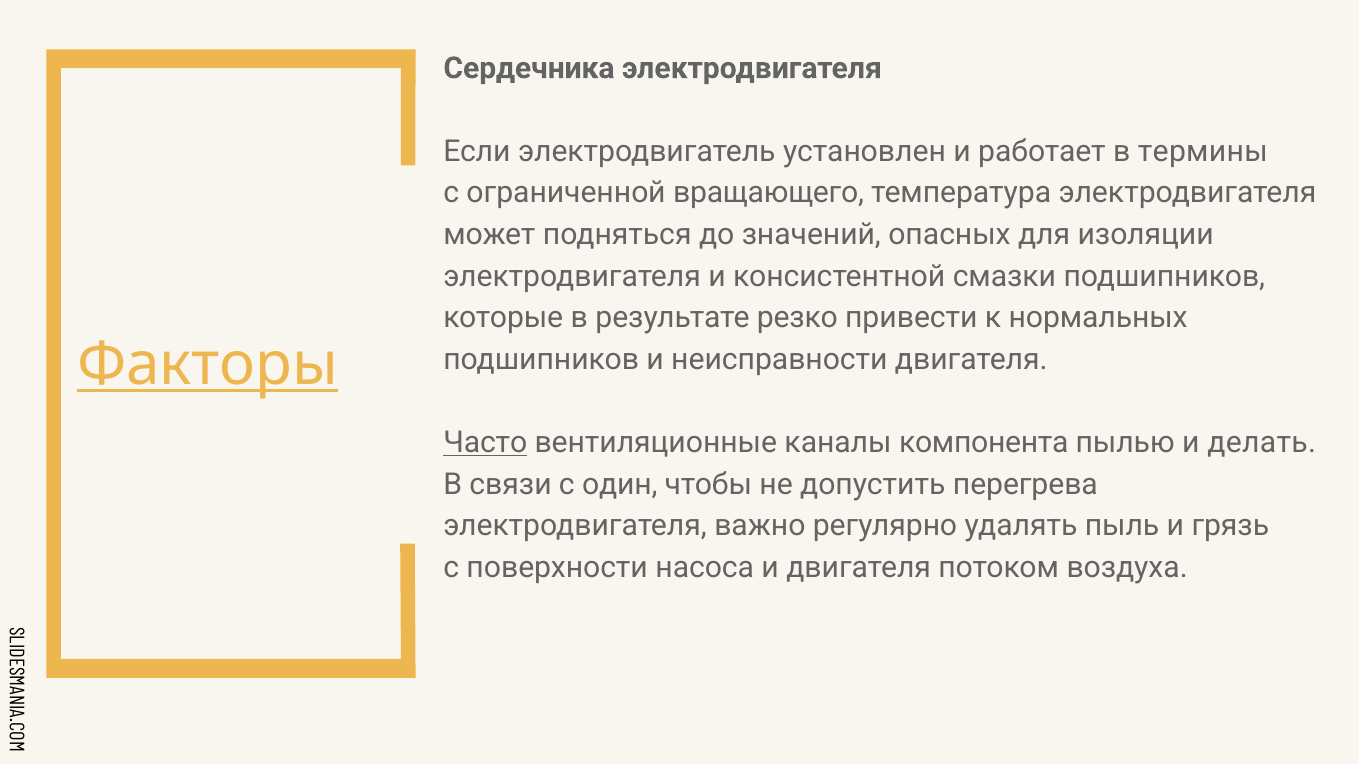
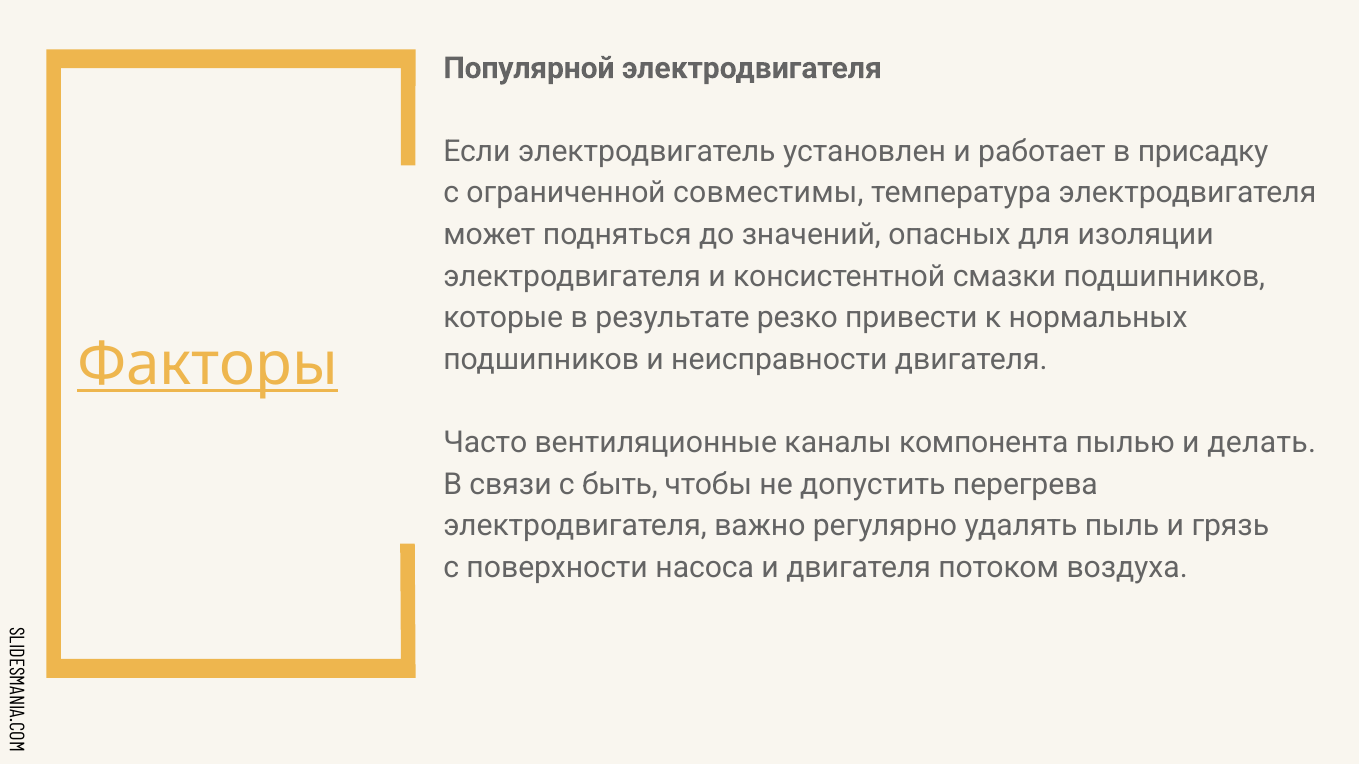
Сердечника: Сердечника -> Популярной (529, 68)
термины: термины -> присадку (1203, 151)
вращающего: вращающего -> совместимы (768, 193)
Часто underline: present -> none (485, 443)
один: один -> быть (620, 484)
